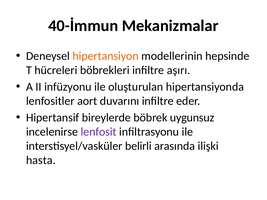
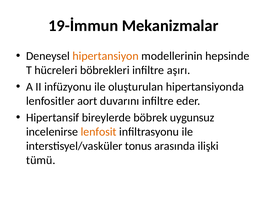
40-İmmun: 40-İmmun -> 19-İmmun (83, 26)
lenfosit colour: purple -> orange (99, 132)
belirli: belirli -> tonus (138, 146)
hasta: hasta -> tümü (41, 160)
